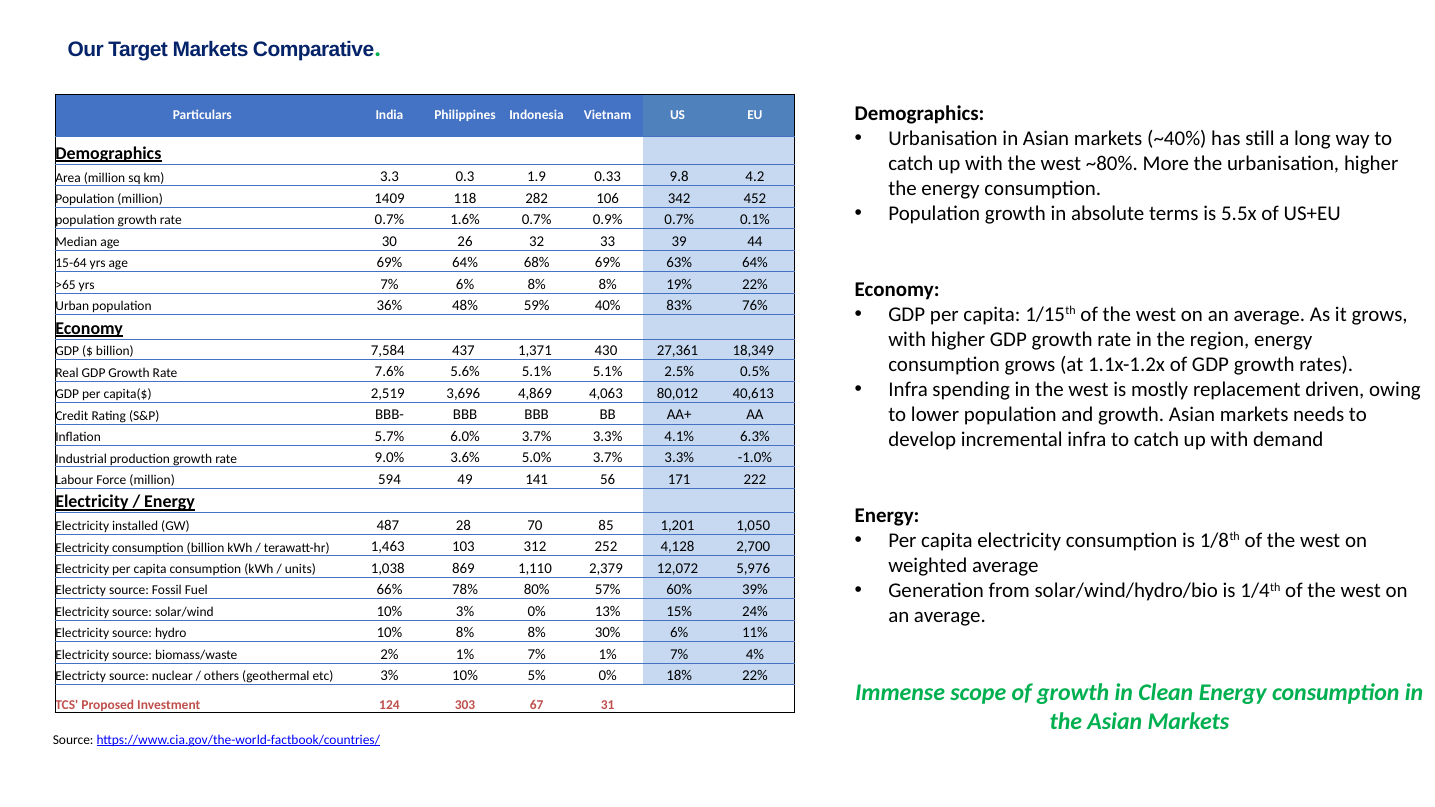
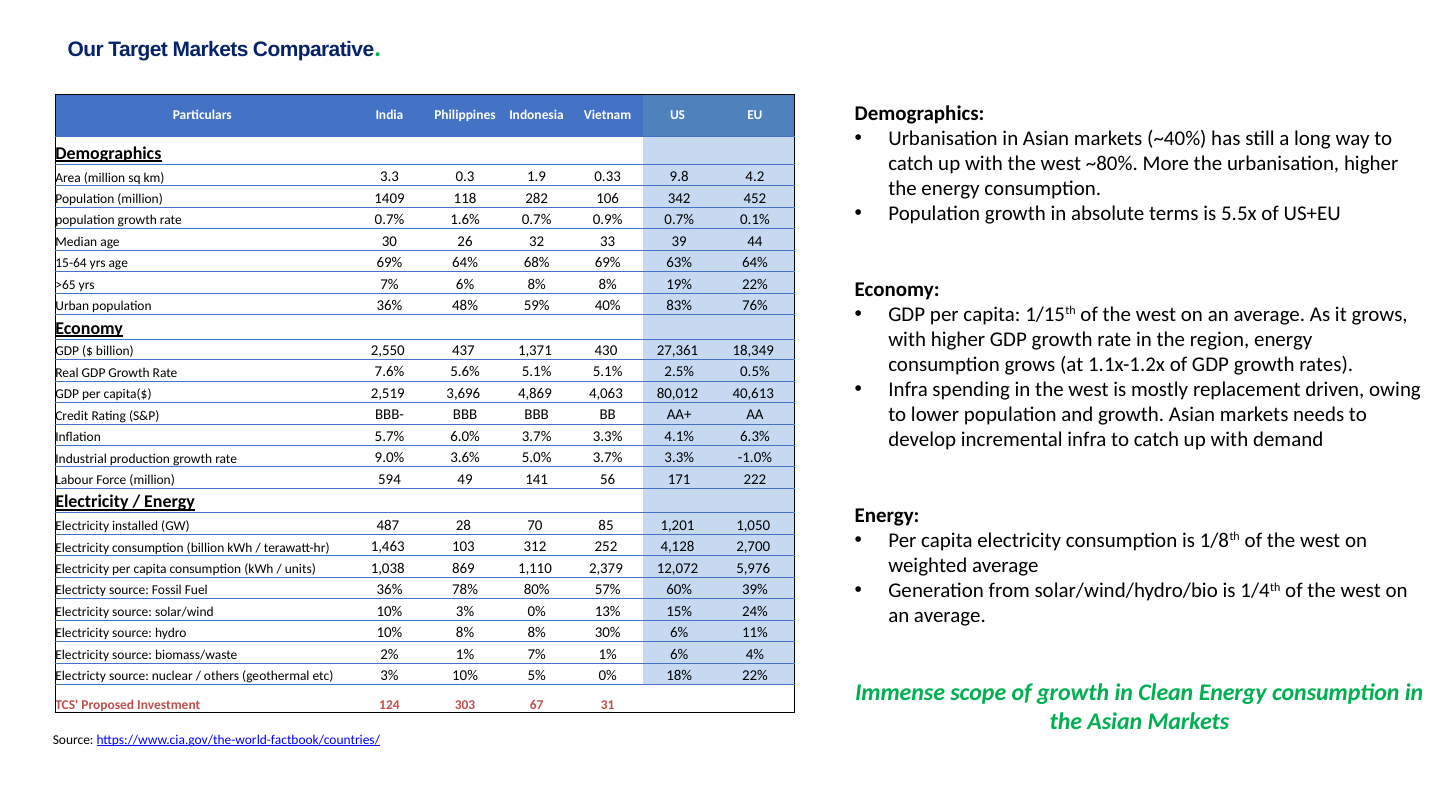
7,584: 7,584 -> 2,550 (388, 351)
Fuel 66%: 66% -> 36% (390, 590)
7% 1% 7%: 7% -> 6% (679, 654)
